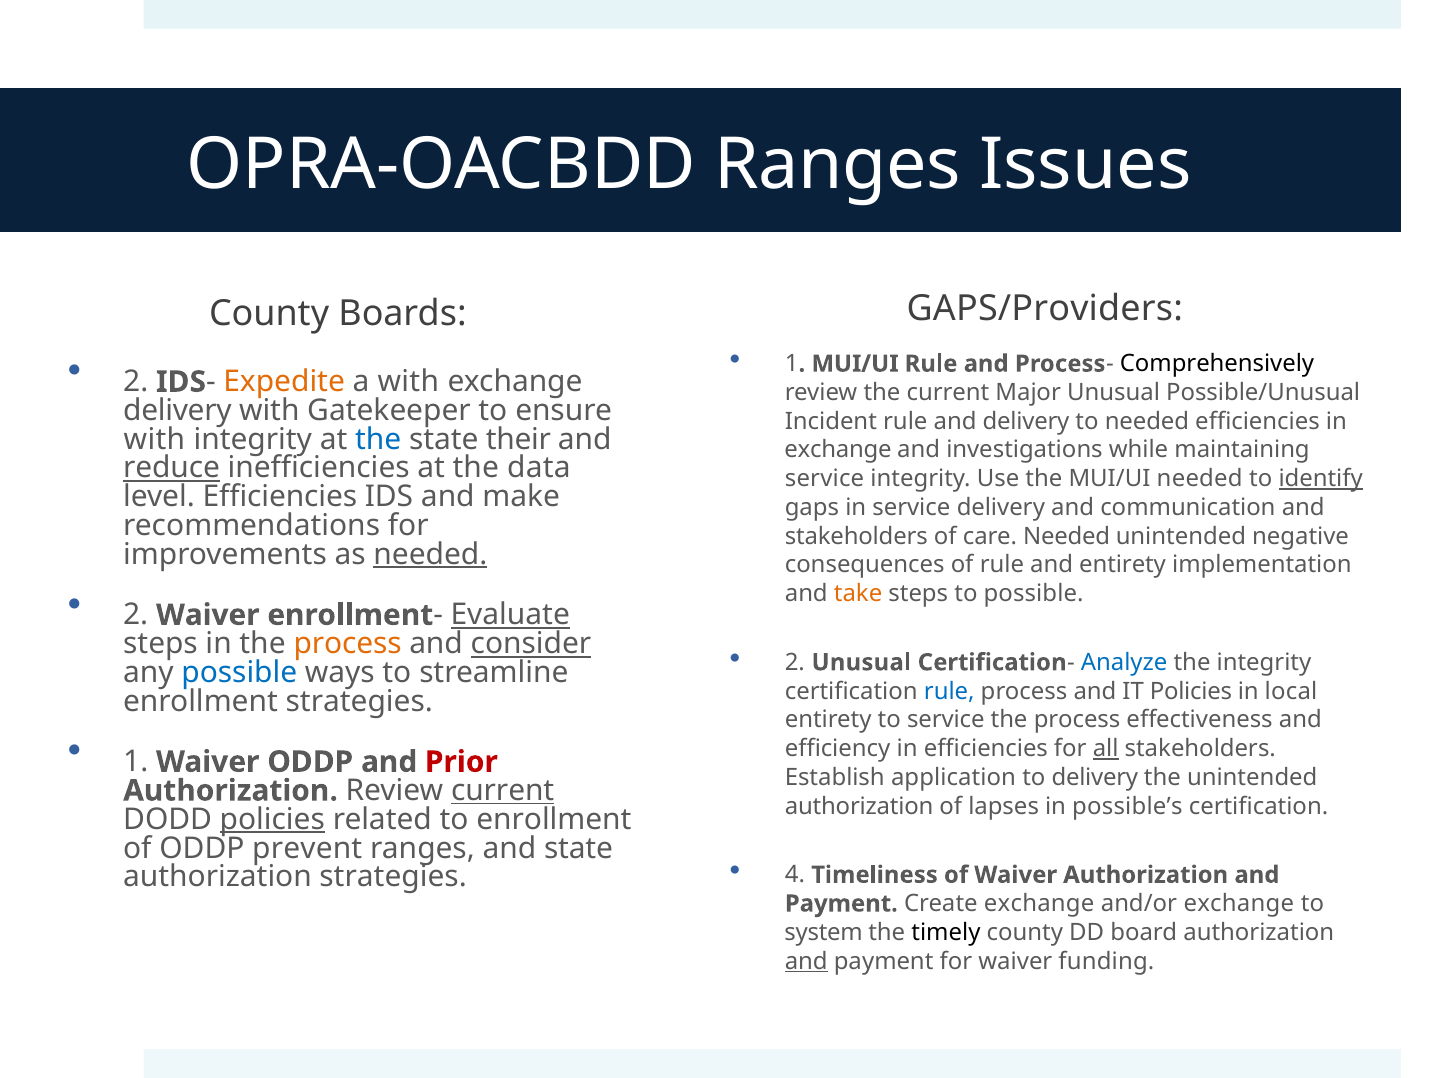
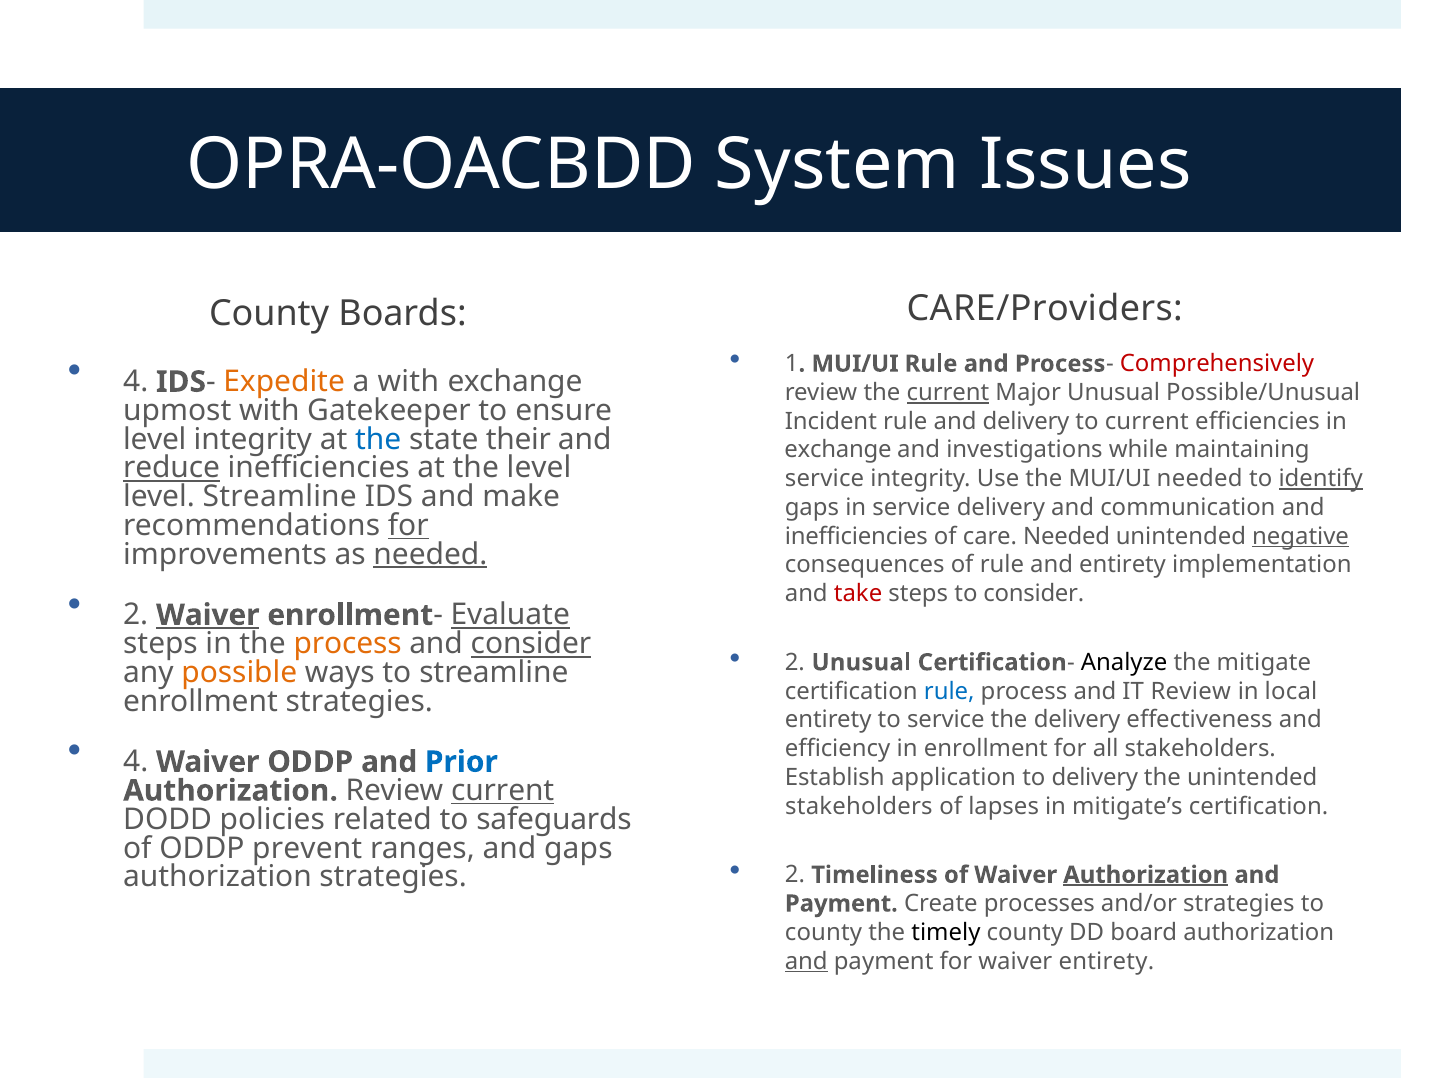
OPRA-OACBDD Ranges: Ranges -> System (837, 165)
GAPS/Providers: GAPS/Providers -> CARE/Providers (1045, 309)
Comprehensively colour: black -> red (1217, 364)
2: 2 -> 4 (136, 382)
current underline: none -> present (948, 392)
delivery: delivery -> upmost (177, 411)
to needed: needed -> current (1147, 421)
with: with -> level (155, 439)
the data: data -> level (539, 468)
level Efficiencies: Efficiencies -> Streamline (280, 497)
for underline: none -> present (408, 525)
stakeholders: stakeholders -> inefficiencies (856, 536)
negative underline: none -> present (1301, 536)
take colour: orange -> red (858, 594)
to possible: possible -> consider (1034, 594)
Waiver underline: none -> present (208, 615)
Analyze colour: blue -> black (1124, 662)
the integrity: integrity -> mitigate (1264, 662)
possible colour: blue -> orange (239, 672)
IT Policies: Policies -> Review (1191, 691)
process: process -> delivery (1077, 720)
1: 1 -> 4 (136, 762)
Prior colour: red -> blue (461, 762)
in efficiencies: efficiencies -> enrollment (986, 749)
all underline: present -> none (1106, 749)
authorization: authorization -> stakeholders (859, 806)
possible’s: possible’s -> mitigate’s (1127, 806)
policies underline: present -> none (272, 819)
to enrollment: enrollment -> safeguards (554, 819)
and state: state -> gaps (578, 848)
4: 4 -> 2 (795, 875)
Authorization underline: none -> present (1146, 875)
Create exchange: exchange -> processes (1039, 903)
and/or exchange: exchange -> strategies (1239, 903)
system: system -> county (823, 932)
waiver funding: funding -> entirety (1106, 961)
